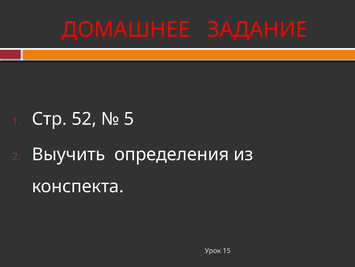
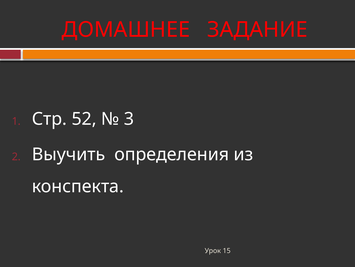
5: 5 -> 3 (129, 119)
